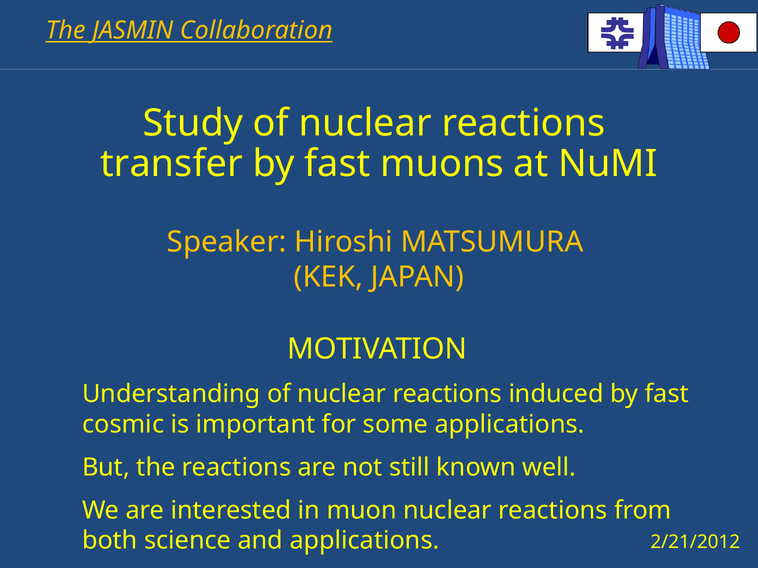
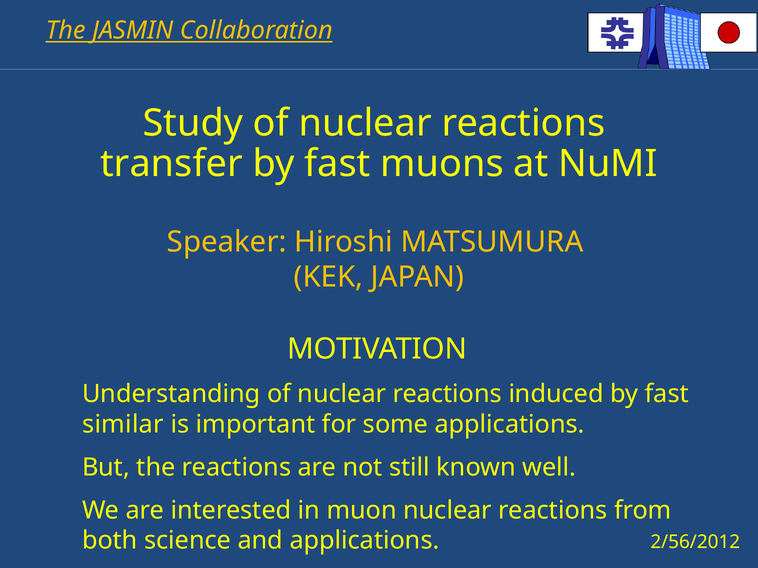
cosmic: cosmic -> similar (123, 425)
2/21/2012: 2/21/2012 -> 2/56/2012 (695, 542)
